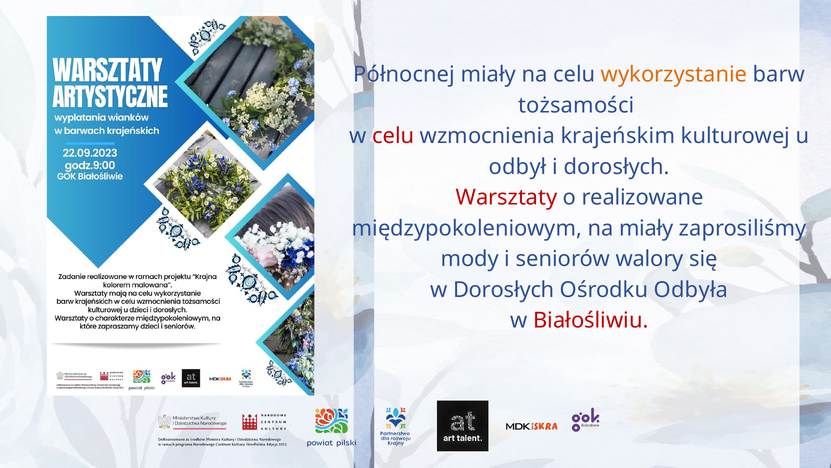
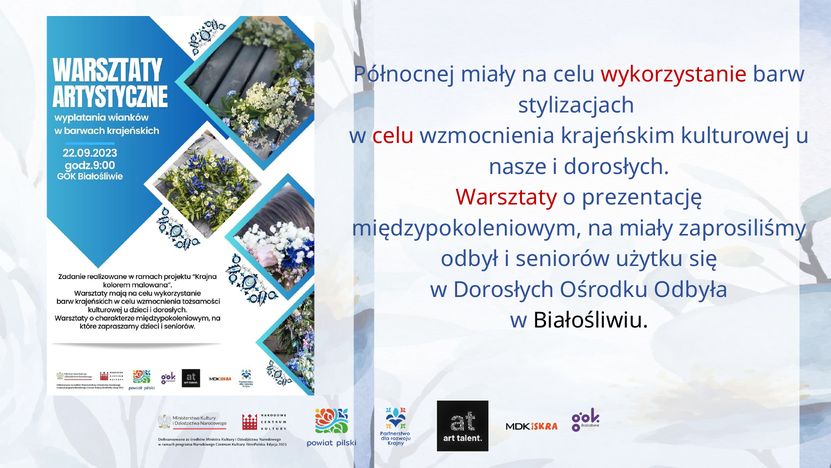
wykorzystanie colour: orange -> red (674, 75)
tożsamości: tożsamości -> stylizacjach (577, 105)
odbył: odbył -> nasze (518, 167)
realizowane: realizowane -> prezentację (642, 197)
mody: mody -> odbył (470, 259)
walory: walory -> użytku (650, 259)
Białośliwiu colour: red -> black (591, 320)
